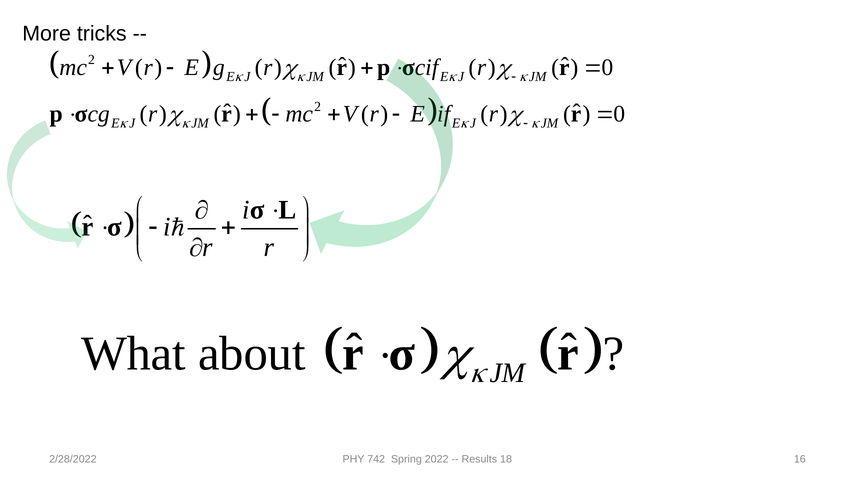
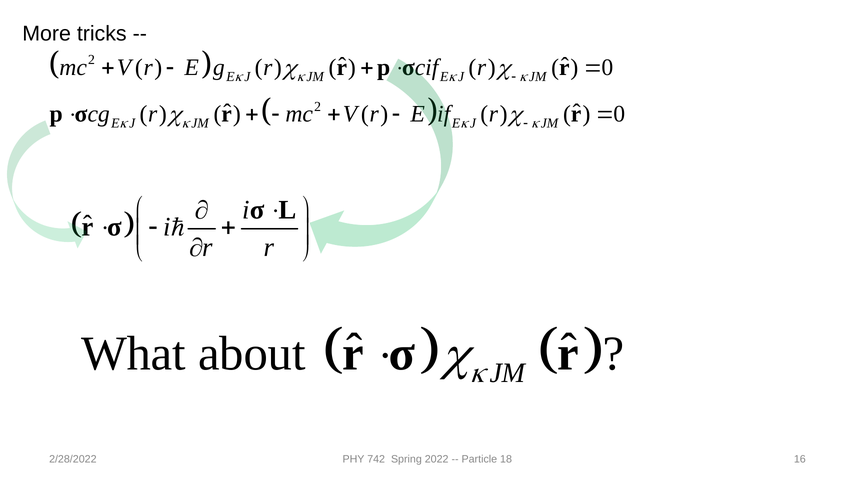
Results: Results -> Particle (479, 459)
